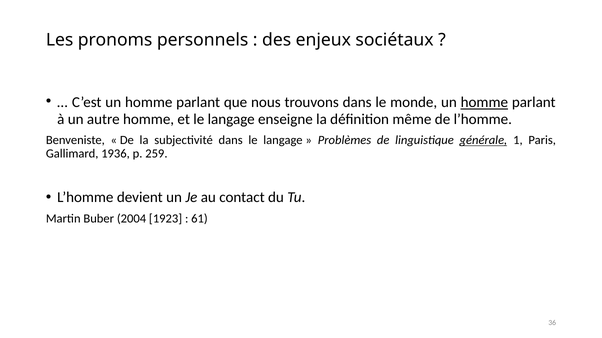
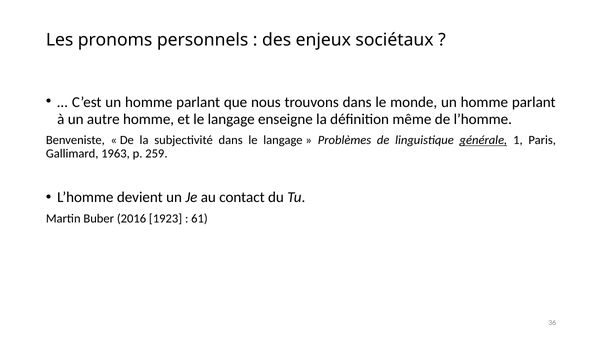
homme underline: present -> none (484, 103)
1936: 1936 -> 1963 (116, 154)
2004: 2004 -> 2016 (132, 219)
